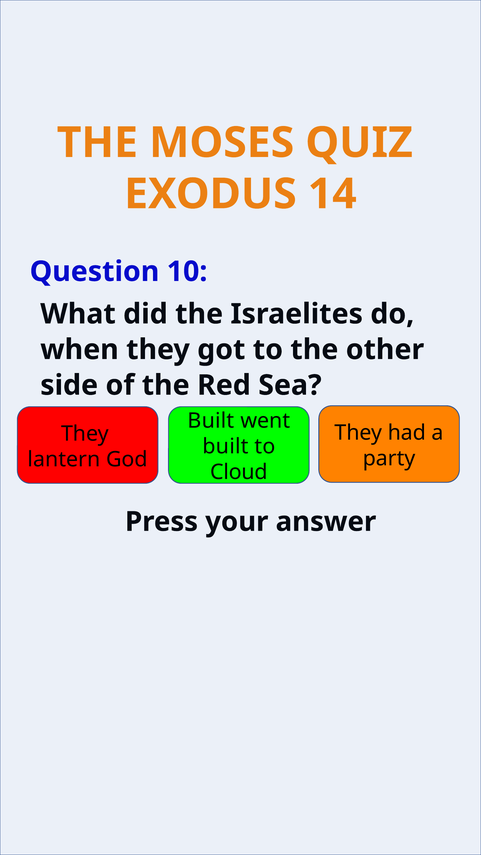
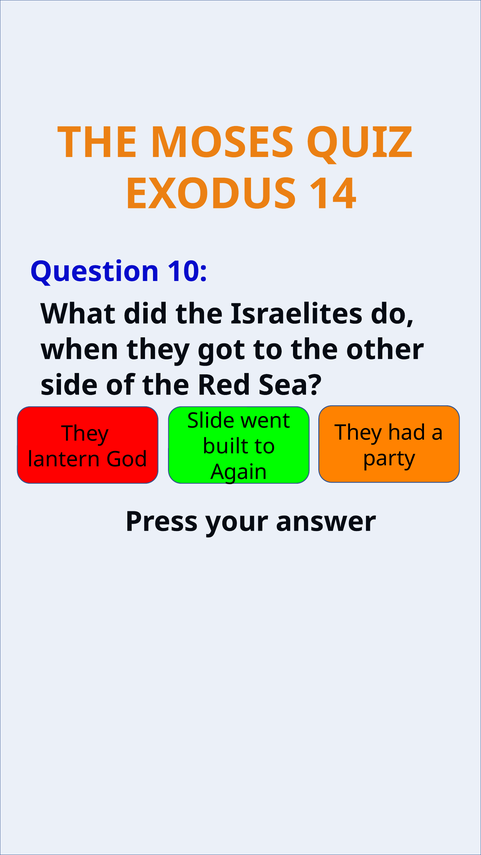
Built: Built -> Slide (211, 421)
Cloud: Cloud -> Again (239, 472)
